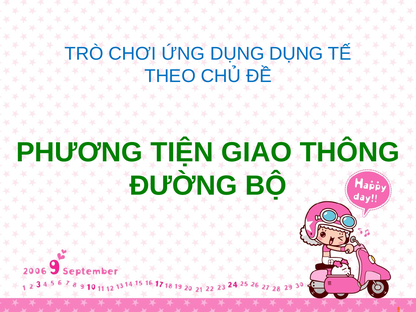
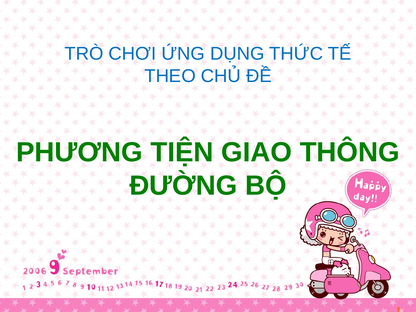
DỤNG DỤNG: DỤNG -> THỨC (296, 54)
